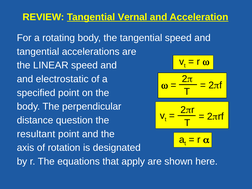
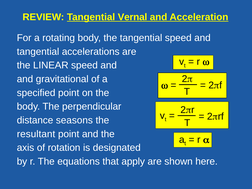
electrostatic: electrostatic -> gravitational (62, 79)
question: question -> seasons (74, 120)
